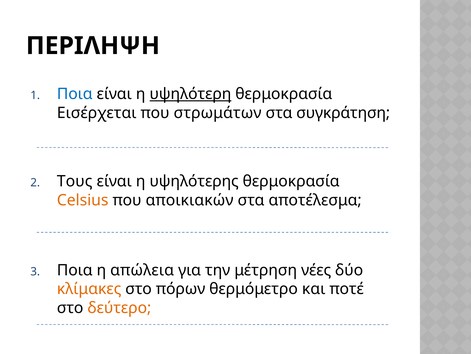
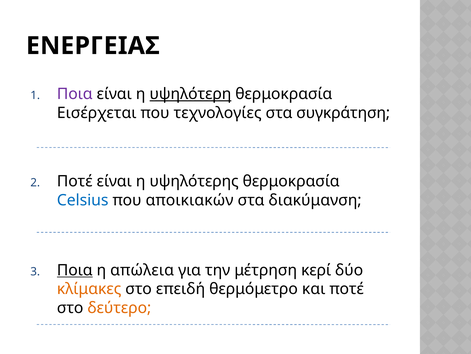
ΠΕΡΙΛΗΨΗ: ΠΕΡΙΛΗΨΗ -> ΕΝΕΡΓΕΙΑΣ (93, 46)
Ποια colour: blue -> purple (75, 94)
στρωμάτων: στρωμάτων -> τεχνολογίες (218, 113)
Τους: Τους -> Ποτέ (75, 181)
Celsius colour: orange -> blue (83, 200)
αποτέλεσμα: αποτέλεσμα -> διακύμανση (315, 200)
Ποια underline: none -> present (75, 270)
νέες: νέες -> κερί (316, 270)
πόρων: πόρων -> επειδή (181, 289)
